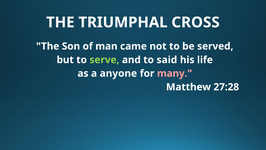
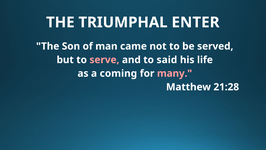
CROSS: CROSS -> ENTER (196, 22)
serve colour: light green -> pink (104, 60)
anyone: anyone -> coming (118, 73)
27:28: 27:28 -> 21:28 (226, 87)
